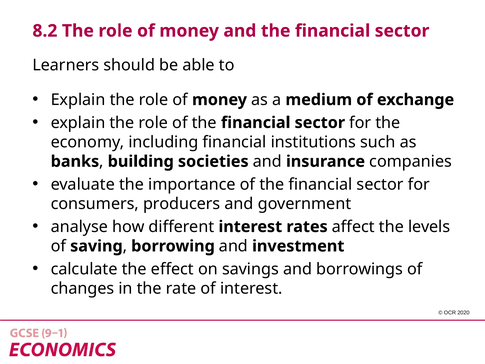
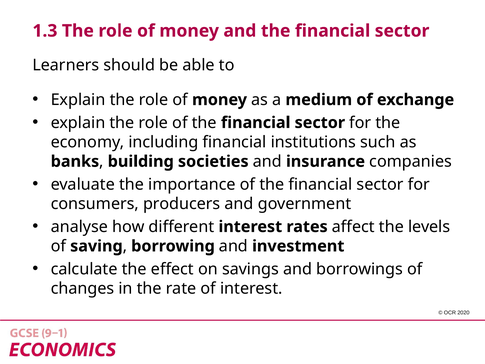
8.2: 8.2 -> 1.3 (45, 31)
